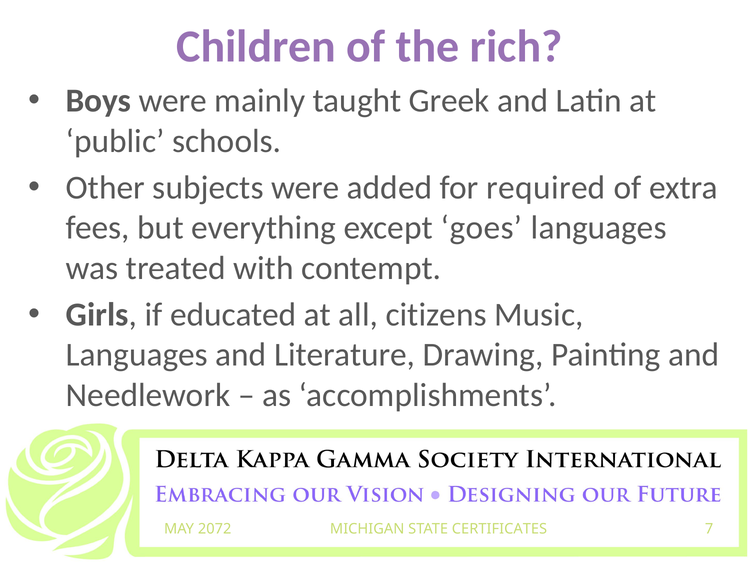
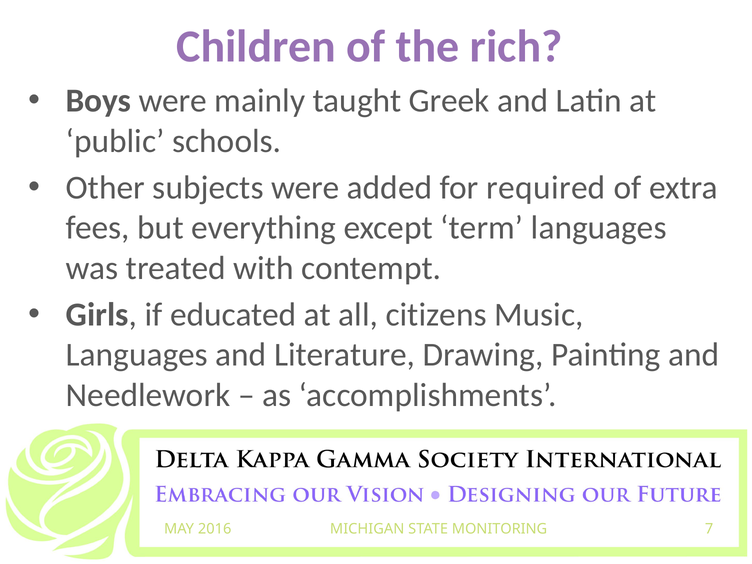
goes: goes -> term (482, 228)
2072: 2072 -> 2016 (215, 529)
CERTIFICATES: CERTIFICATES -> MONITORING (500, 529)
